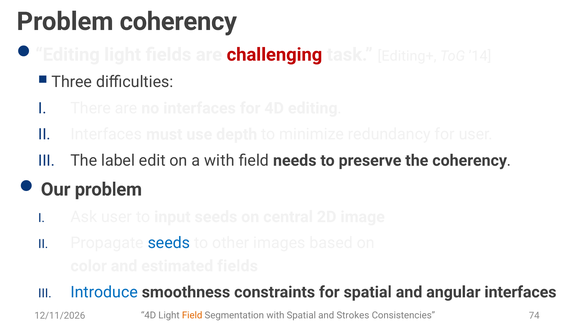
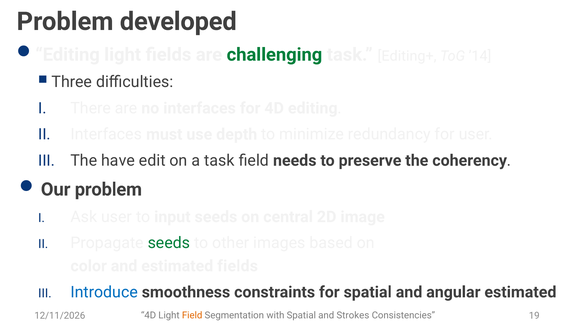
Problem coherency: coherency -> developed (178, 22)
challenging colour: red -> green (274, 55)
label: label -> have (118, 160)
a with: with -> task (219, 160)
seeds colour: blue -> green (169, 243)
angular interfaces: interfaces -> estimated (520, 292)
74: 74 -> 19 (534, 316)
